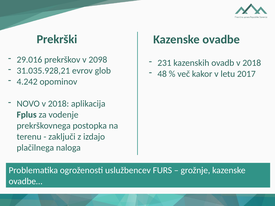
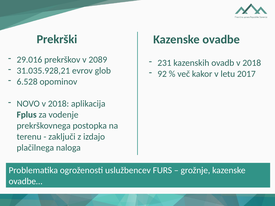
2098: 2098 -> 2089 (98, 60)
48: 48 -> 92 (162, 74)
4.242: 4.242 -> 6.528 (27, 82)
